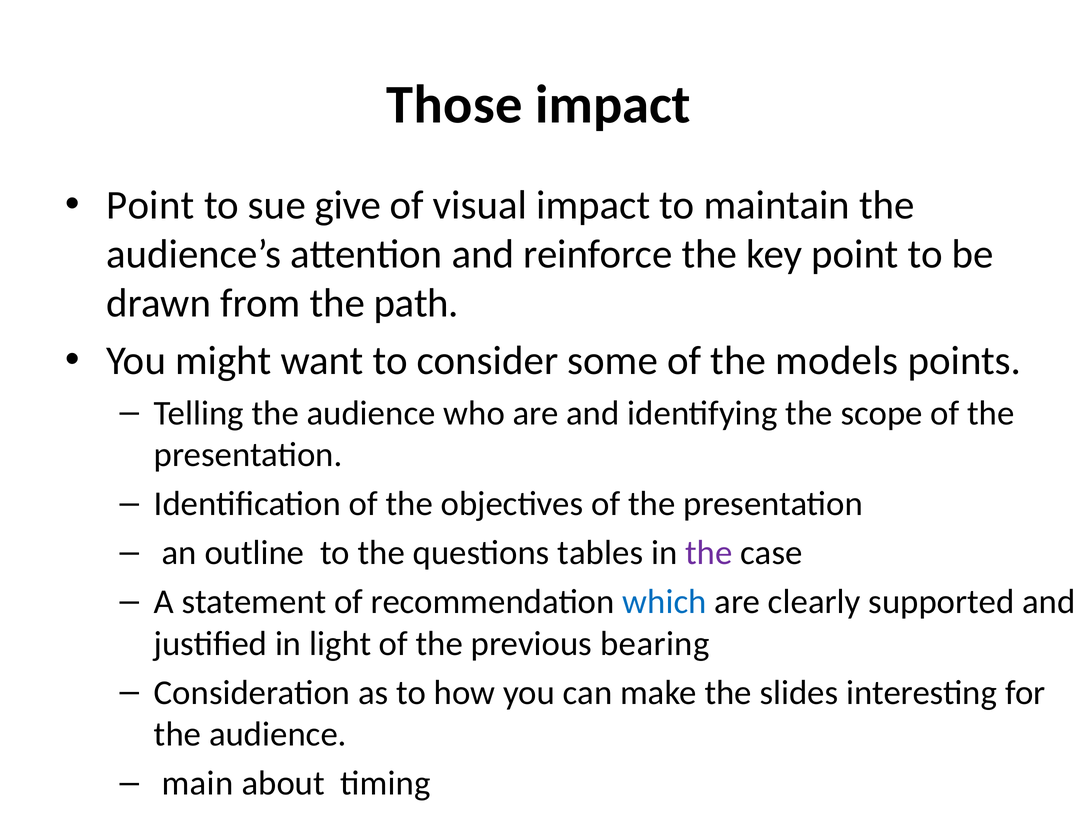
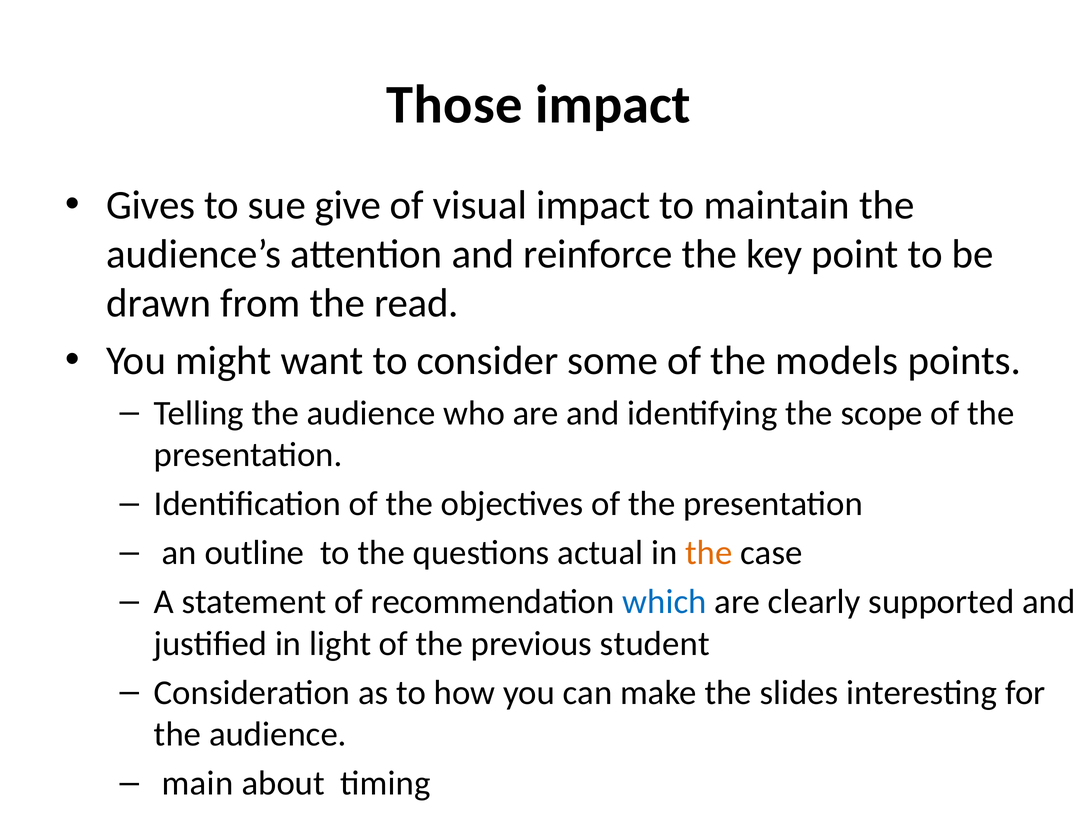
Point: Point -> Gives (151, 205)
path: path -> read (416, 304)
tables: tables -> actual (600, 553)
the colour: purple -> orange (709, 553)
bearing: bearing -> student (655, 644)
